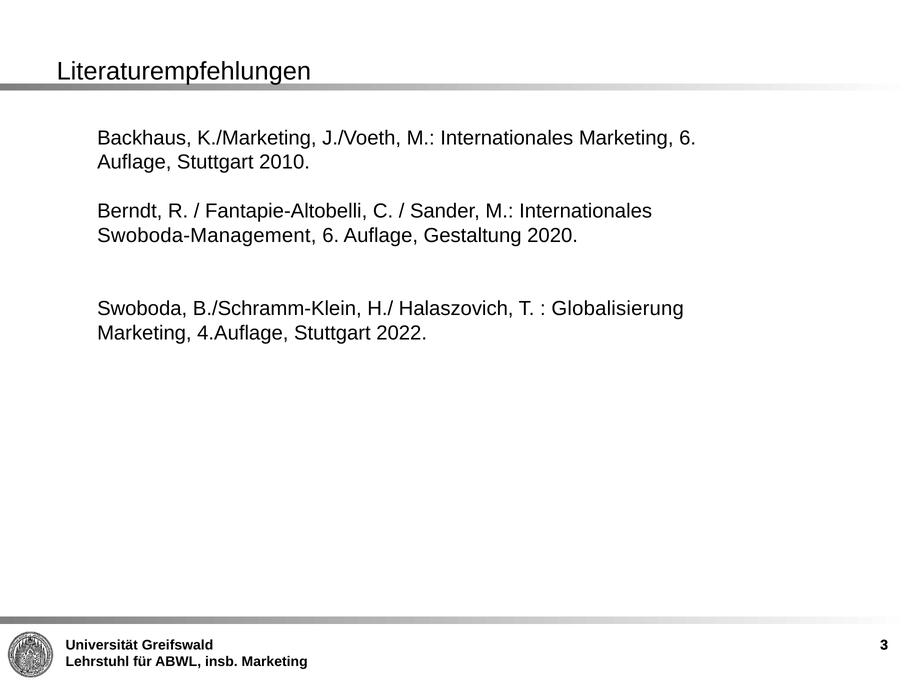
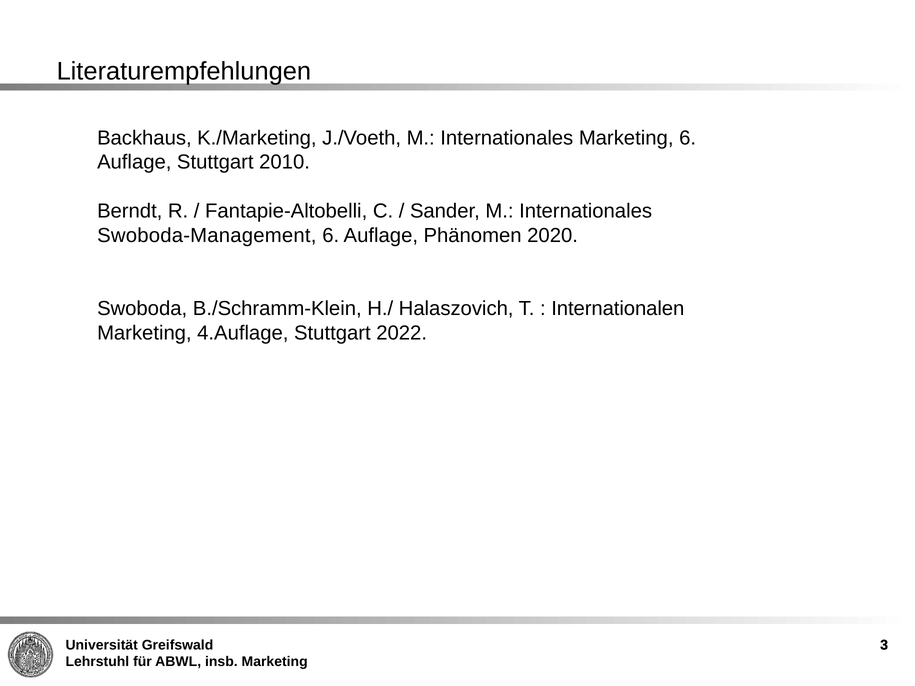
Gestaltung: Gestaltung -> Phänomen (473, 236)
Globalisierung: Globalisierung -> Internationalen (618, 309)
